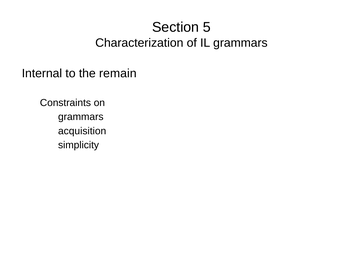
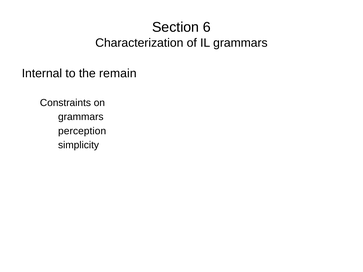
5: 5 -> 6 (207, 27)
acquisition: acquisition -> perception (82, 131)
